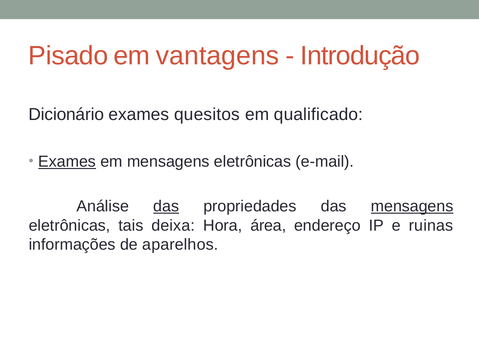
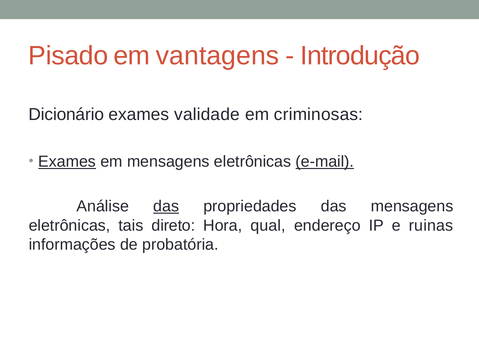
quesitos: quesitos -> validade (207, 114)
qualificado: qualificado -> criminosas (319, 114)
e-mail underline: none -> present (325, 162)
mensagens underline: present -> none (412, 206)
deixa: deixa -> direto (173, 226)
área: área -> qual (268, 226)
aparelhos: aparelhos -> probatória (180, 245)
